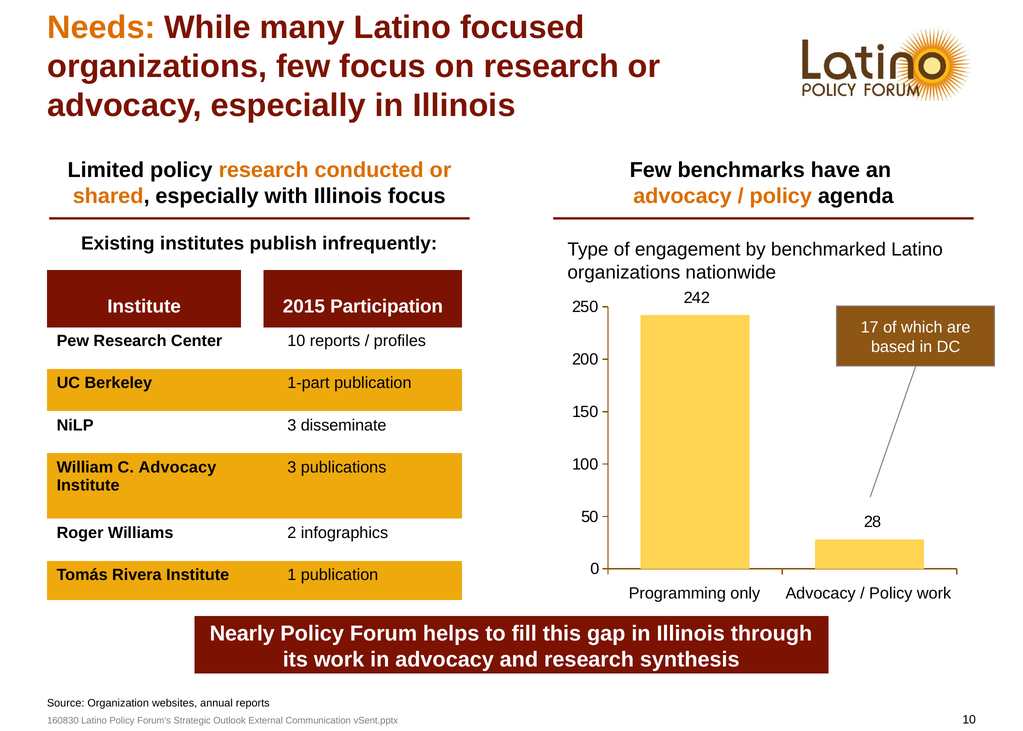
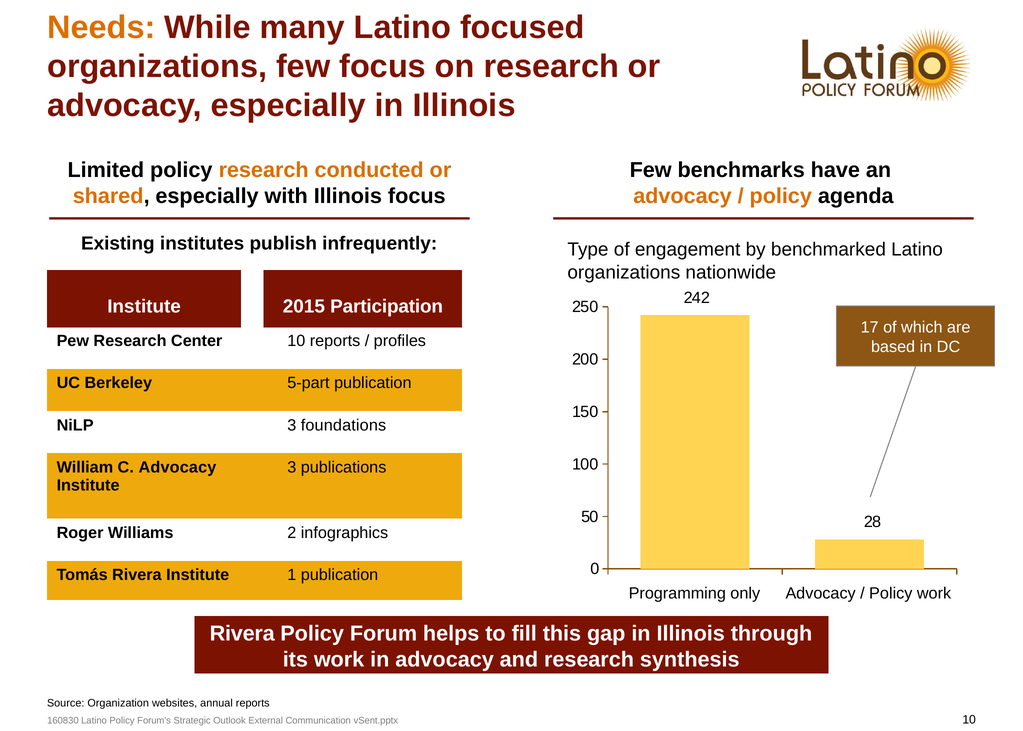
1-part: 1-part -> 5-part (308, 383)
disseminate: disseminate -> foundations (343, 425)
Nearly: Nearly -> Rivera (242, 633)
